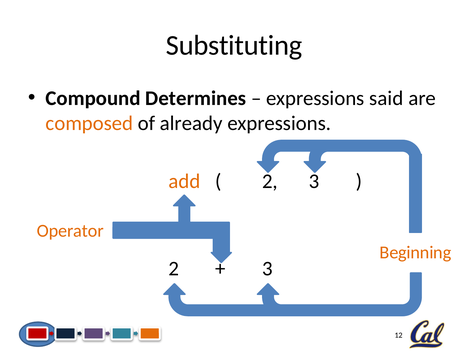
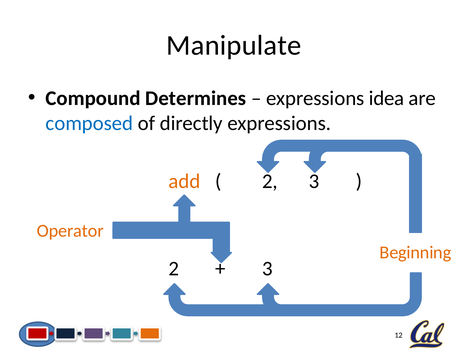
Substituting: Substituting -> Manipulate (234, 45)
said: said -> idea (387, 98)
composed colour: orange -> blue (89, 123)
already: already -> directly (191, 123)
